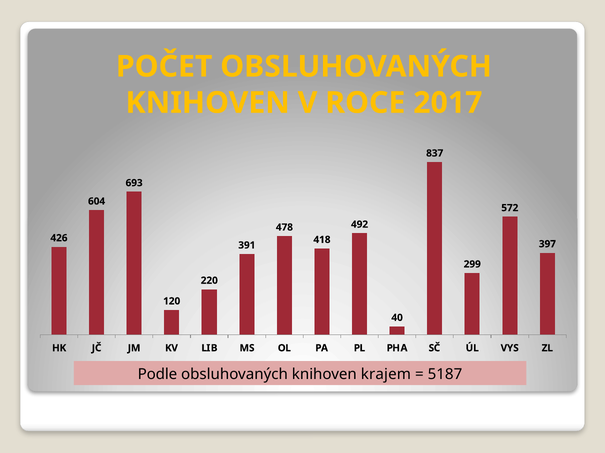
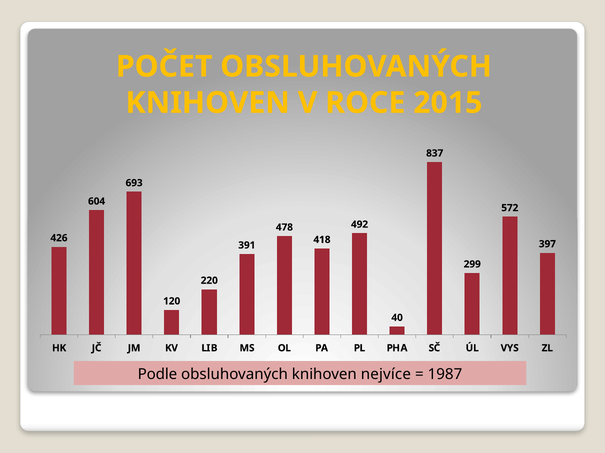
2017: 2017 -> 2015 (448, 103)
krajem: krajem -> nejvíce (386, 375)
5187: 5187 -> 1987 (445, 375)
